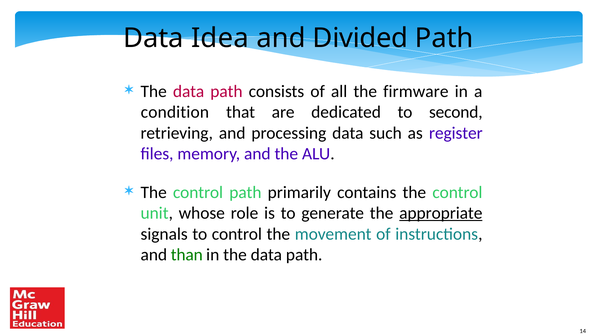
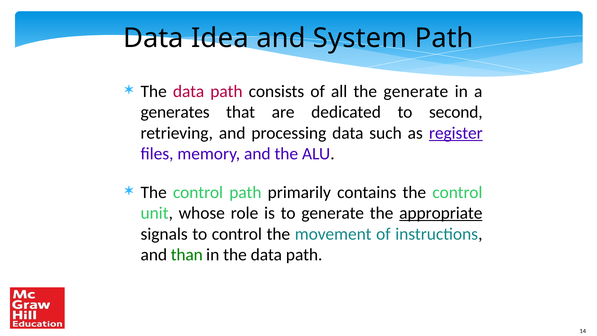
Divided: Divided -> System (360, 38)
the firmware: firmware -> generate (416, 91)
condition: condition -> generates (175, 112)
register underline: none -> present (456, 133)
